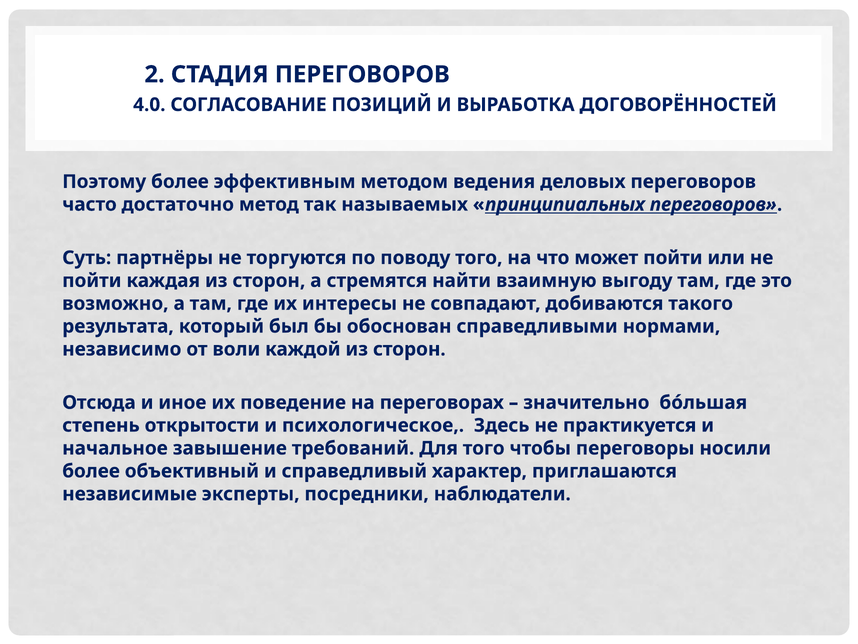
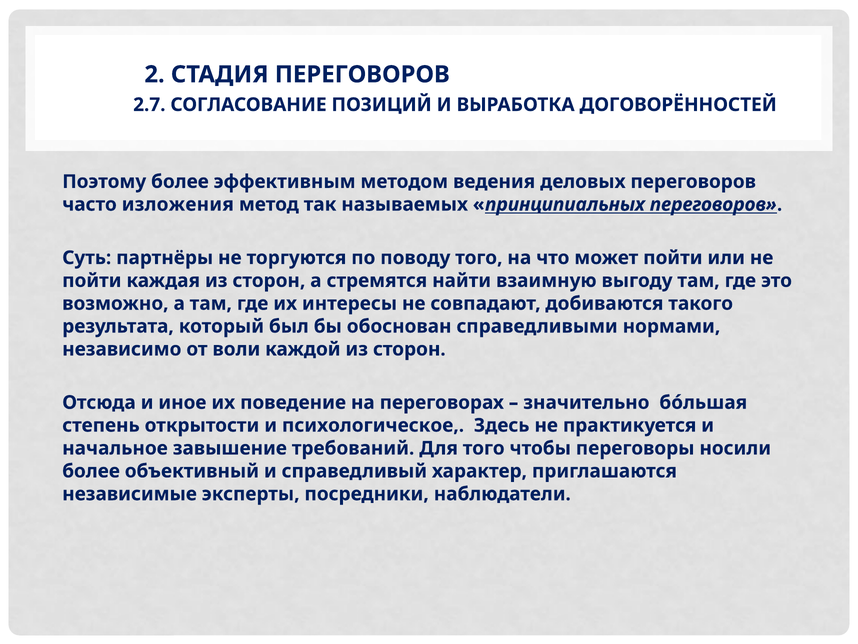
4.0: 4.0 -> 2.7 (149, 105)
достаточно: достаточно -> изложения (178, 204)
